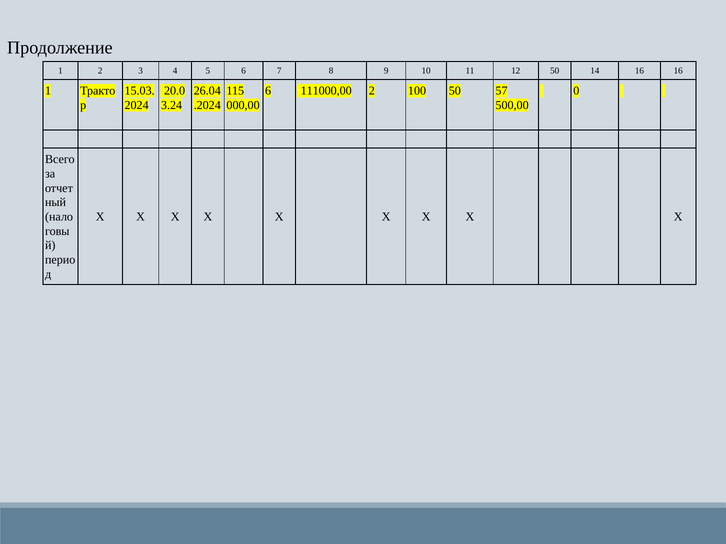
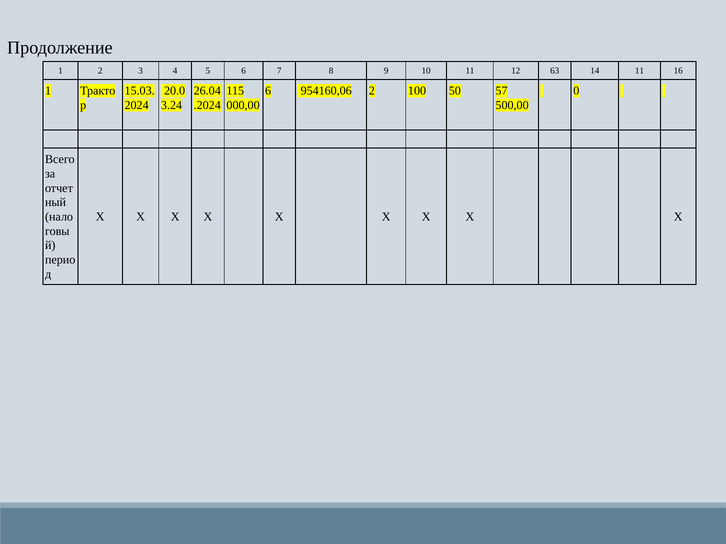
12 50: 50 -> 63 (555, 71)
14 16: 16 -> 11 (639, 71)
111000,00: 111000,00 -> 954160,06 (326, 91)
